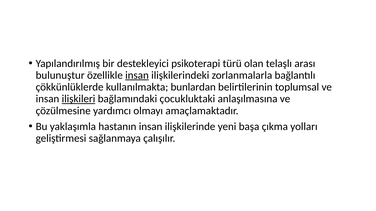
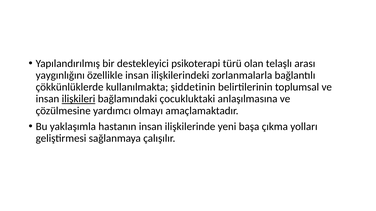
bulunuştur: bulunuştur -> yaygınlığını (60, 75)
insan underline: present -> none (137, 75)
bunlardan: bunlardan -> şiddetinin (193, 87)
